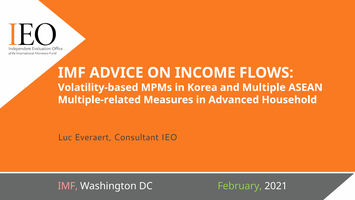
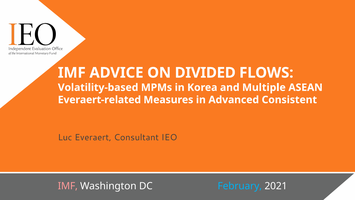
INCOME: INCOME -> DIVIDED (205, 73)
Multiple-related: Multiple-related -> Everaert-related (99, 100)
Household: Household -> Consistent (289, 100)
February colour: light green -> light blue (240, 186)
